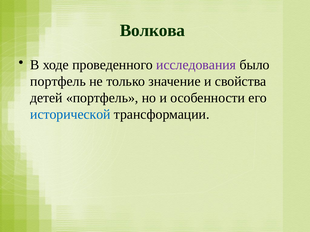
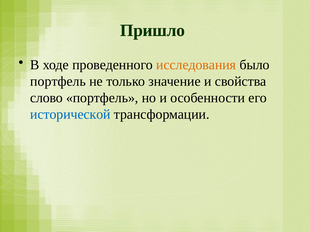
Волкова: Волкова -> Пришло (152, 31)
исследования colour: purple -> orange (196, 65)
детей: детей -> слово (46, 98)
